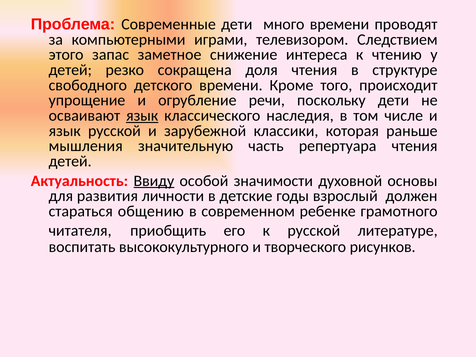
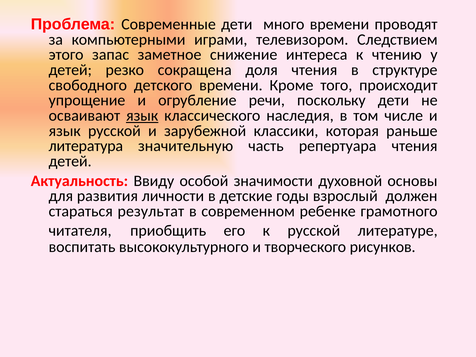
мышления: мышления -> литература (86, 146)
Ввиду underline: present -> none (154, 181)
общению: общению -> результат (151, 211)
